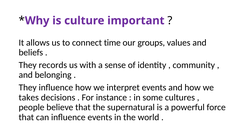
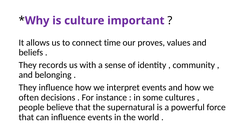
groups: groups -> proves (151, 43)
takes: takes -> often (29, 97)
